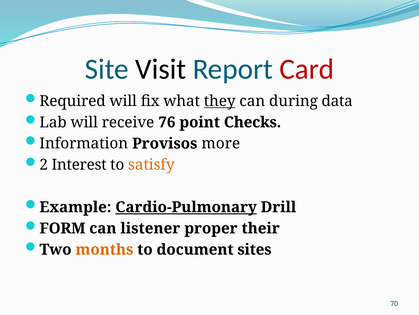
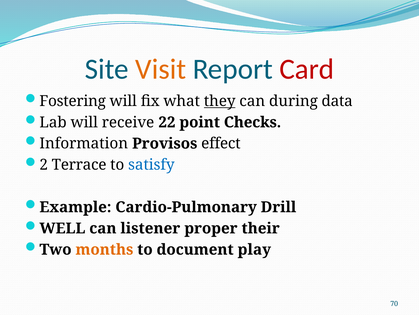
Visit colour: black -> orange (161, 69)
Required: Required -> Fostering (73, 101)
76: 76 -> 22 (167, 122)
more: more -> effect (221, 143)
Interest: Interest -> Terrace (79, 164)
satisfy colour: orange -> blue (151, 164)
Cardio-Pulmonary underline: present -> none (186, 207)
FORM: FORM -> WELL (62, 228)
sites: sites -> play (254, 249)
